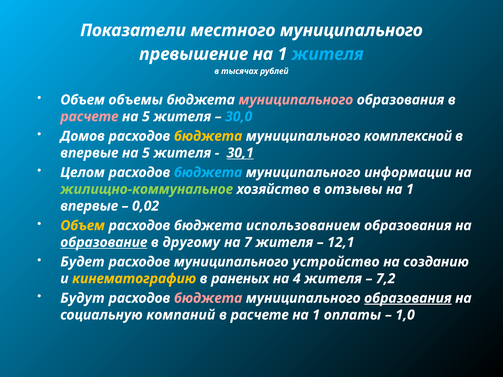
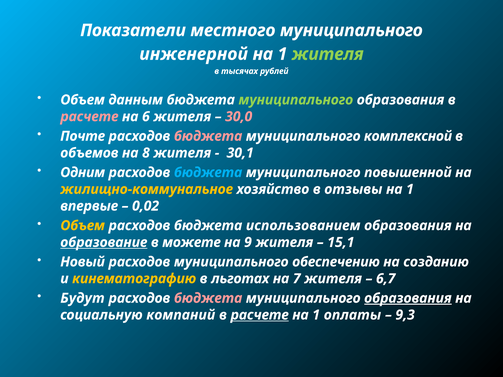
превышение: превышение -> инженерной (194, 54)
жителя colour: light blue -> light green (328, 54)
объемы: объемы -> данным (136, 100)
муниципального colour: pink -> light green (296, 100)
5: 5 -> 6 (146, 117)
30,0 colour: light blue -> pink (239, 117)
Домов: Домов -> Почте (83, 136)
бюджета colour: yellow -> pink (208, 136)
впервые: впервые -> объемов (89, 153)
5: 5 -> 8 (146, 153)
30,1 underline: present -> none (240, 153)
Целом: Целом -> Одним (83, 173)
информации: информации -> повышенной (408, 173)
жилищно-коммунальное colour: light green -> yellow (147, 189)
другому: другому -> можете (191, 242)
7: 7 -> 9 (248, 242)
12,1: 12,1 -> 15,1 (341, 242)
Будет: Будет -> Новый (83, 262)
устройство: устройство -> обеспечению (336, 262)
раненых: раненых -> льготах (240, 279)
4: 4 -> 7 (297, 279)
7,2: 7,2 -> 6,7 (386, 279)
расчете underline: none -> present (260, 315)
1,0: 1,0 -> 9,3 (405, 315)
